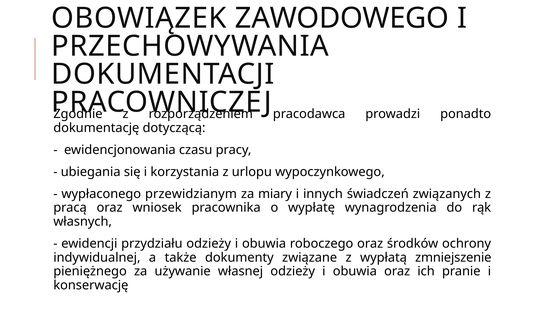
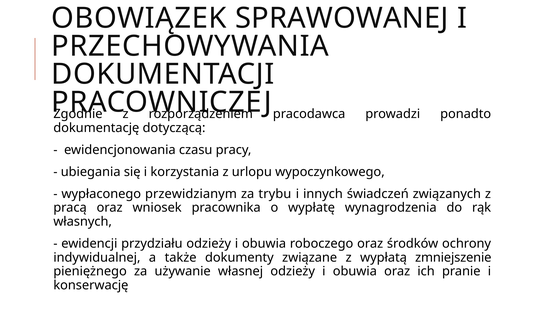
ZAWODOWEGO: ZAWODOWEGO -> SPRAWOWANEJ (342, 18)
miary: miary -> trybu (275, 194)
